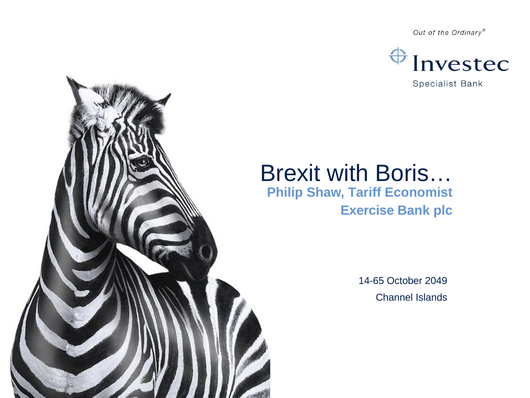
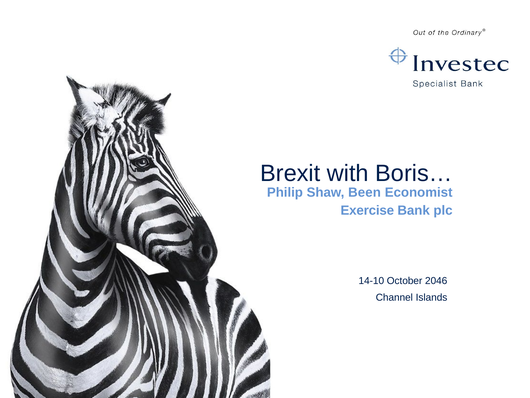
Tariff: Tariff -> Been (365, 192)
14-65: 14-65 -> 14-10 (371, 281)
2049: 2049 -> 2046 (436, 281)
